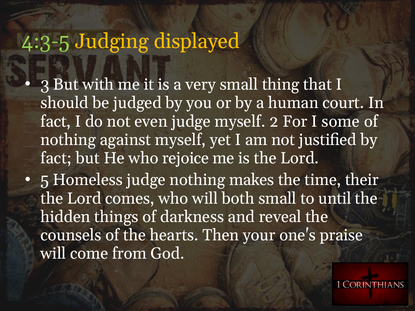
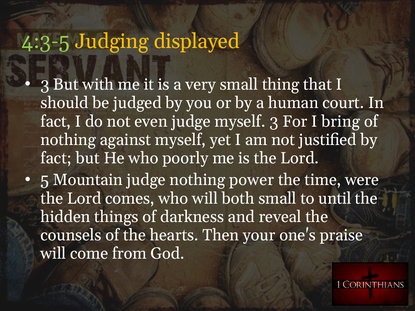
myself 2: 2 -> 3 (274, 121)
some: some -> bring (341, 121)
rejoice: rejoice -> poorly (185, 158)
Homeless: Homeless -> Mountain (88, 180)
makes: makes -> power (252, 180)
their: their -> were (362, 180)
